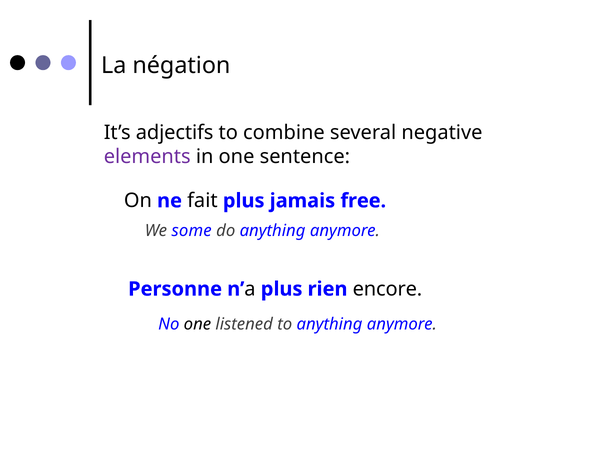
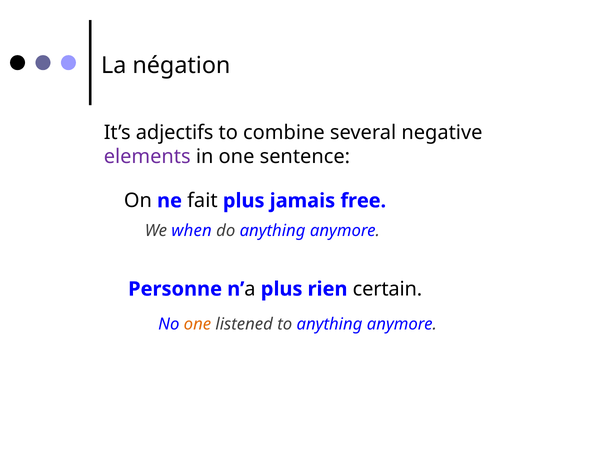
some: some -> when (192, 230)
encore: encore -> certain (387, 289)
one colour: black -> orange (197, 324)
